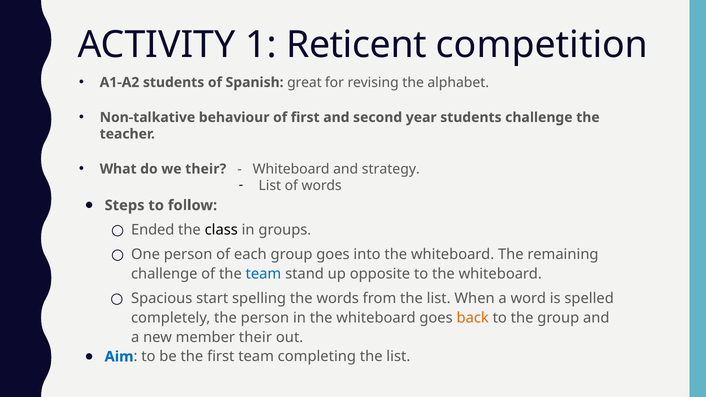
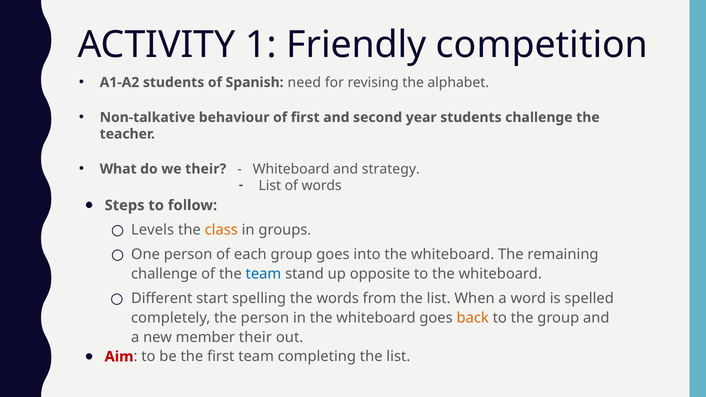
Reticent: Reticent -> Friendly (356, 45)
great: great -> need (304, 82)
Ended: Ended -> Levels (153, 230)
class colour: black -> orange (221, 230)
Spacious: Spacious -> Different (162, 298)
Aim colour: blue -> red (119, 357)
